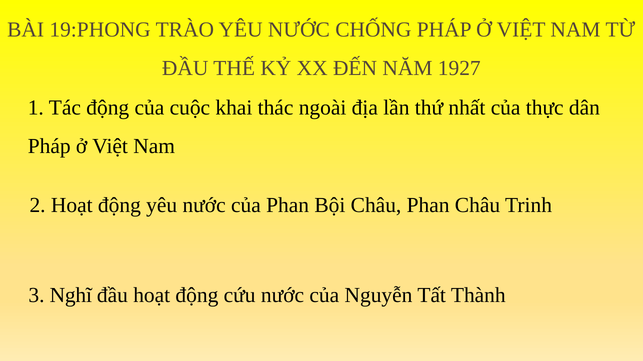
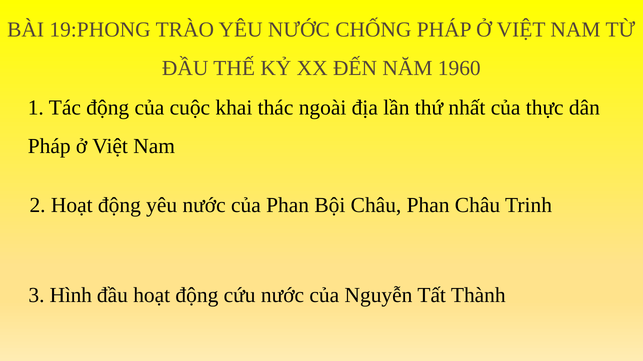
1927: 1927 -> 1960 (459, 68)
Nghĩ: Nghĩ -> Hình (71, 296)
